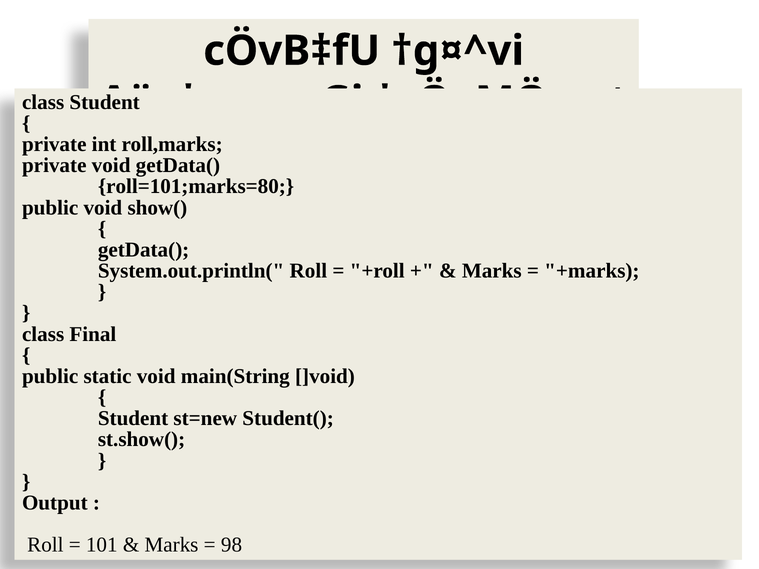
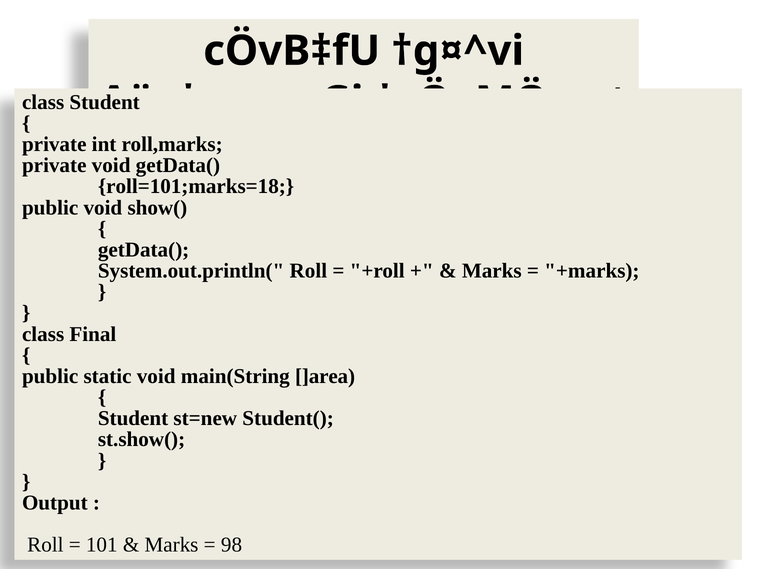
roll=101;marks=80: roll=101;marks=80 -> roll=101;marks=18 (196, 187)
]void: ]void -> ]area (325, 376)
